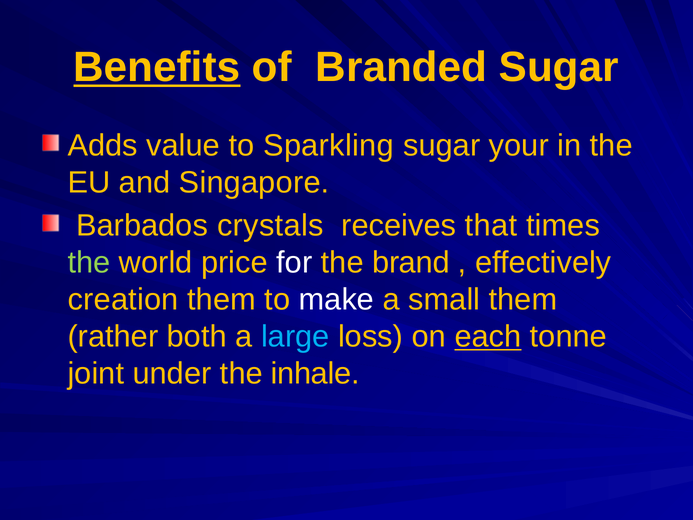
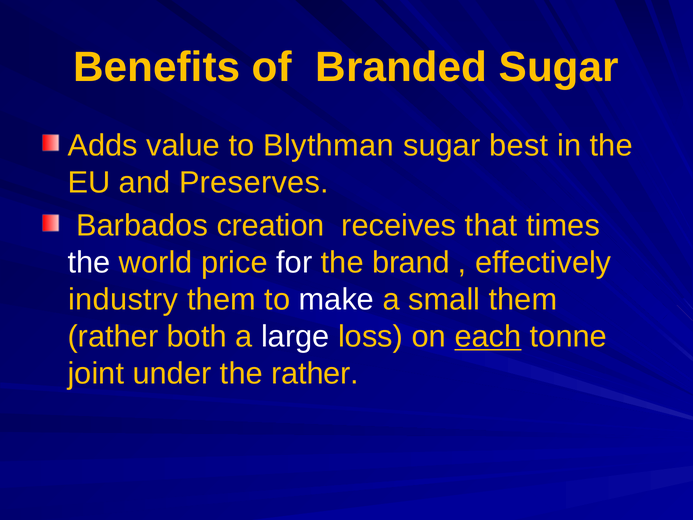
Benefits underline: present -> none (157, 67)
Sparkling: Sparkling -> Blythman (329, 145)
your: your -> best (519, 145)
Singapore: Singapore -> Preserves (254, 182)
crystals: crystals -> creation (271, 225)
the colour: light green -> white (89, 262)
creation: creation -> industry (123, 299)
large colour: light blue -> white (295, 336)
the inhale: inhale -> rather (315, 373)
